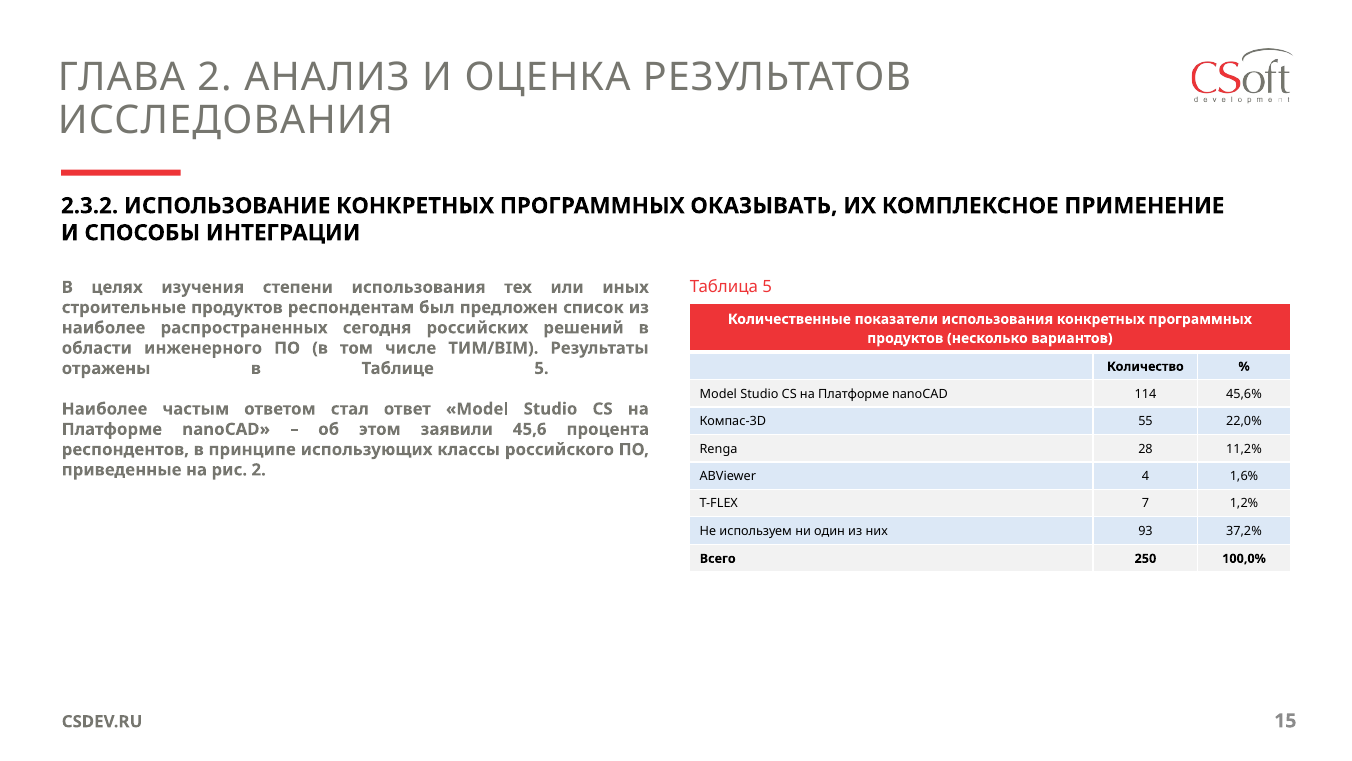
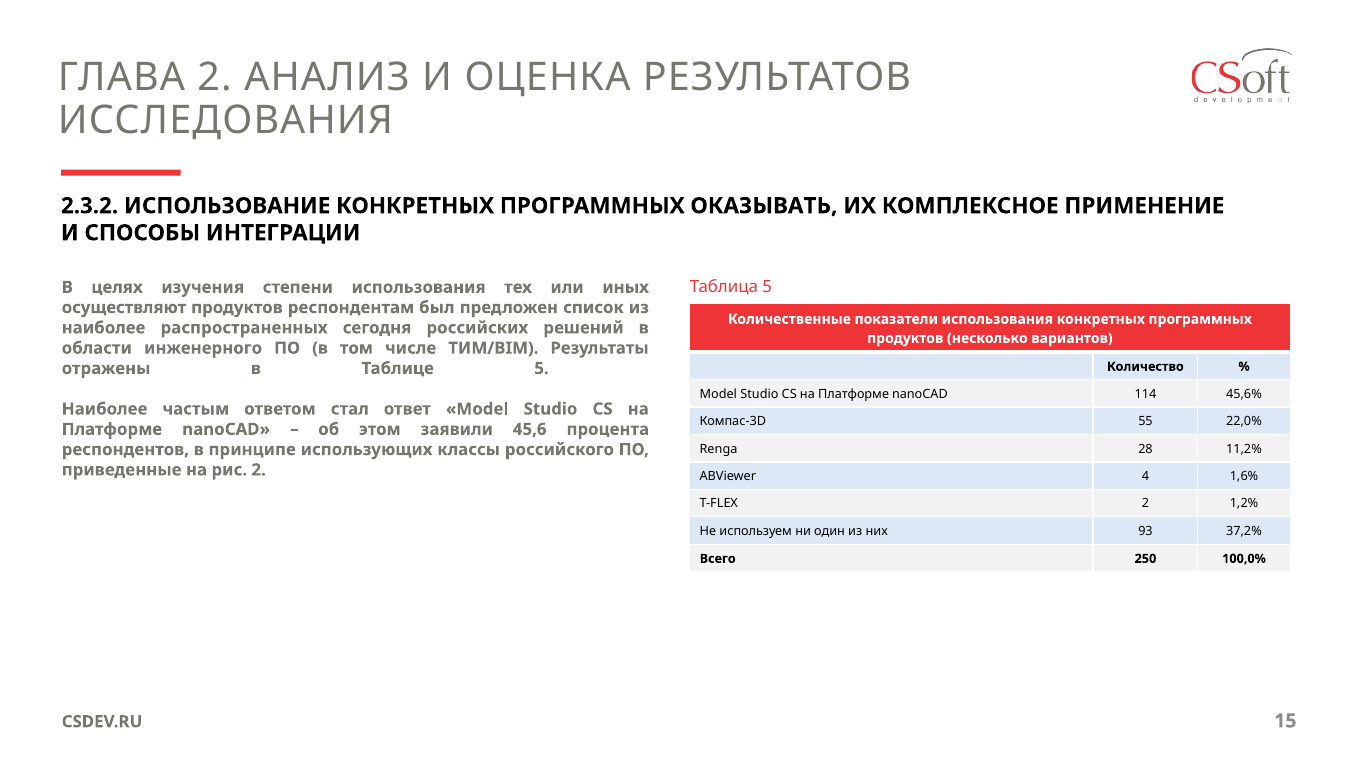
строительные: строительные -> осуществляют (124, 307)
T-FLEX 7: 7 -> 2 (1146, 503)
